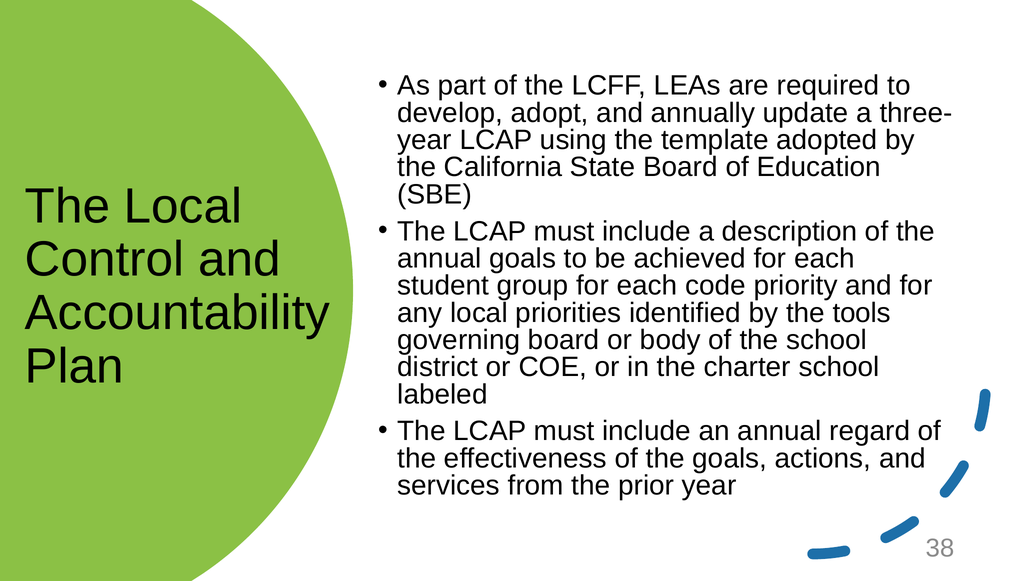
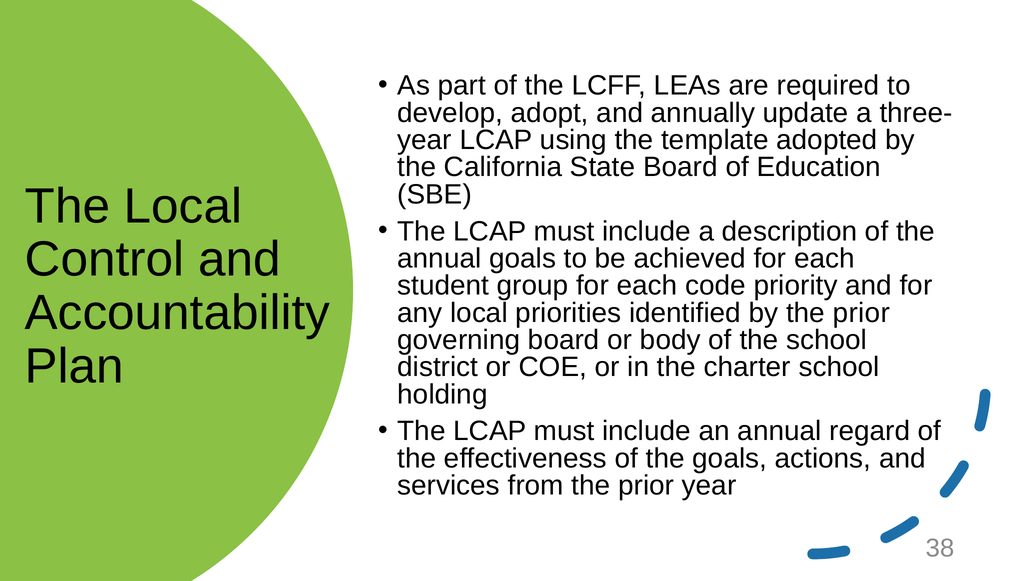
by the tools: tools -> prior (861, 313)
labeled: labeled -> holding (442, 394)
